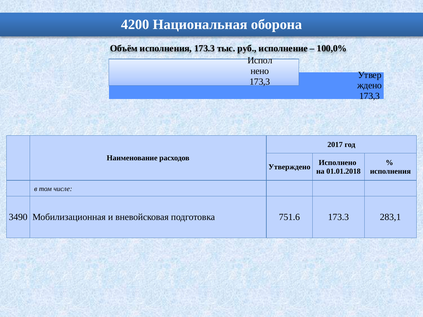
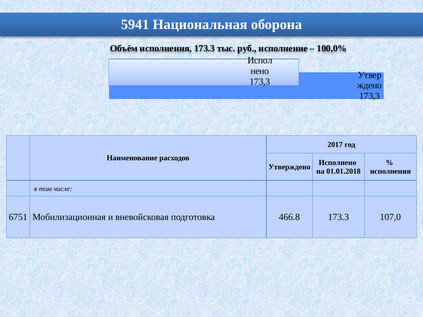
4200: 4200 -> 5941 (135, 25)
3490: 3490 -> 6751 (18, 217)
751.6: 751.6 -> 466.8 (289, 217)
283,1: 283,1 -> 107,0 (390, 217)
